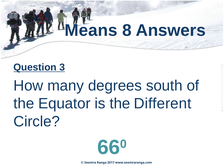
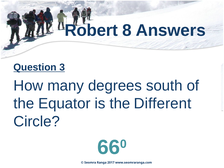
Means: Means -> Robert (91, 30)
